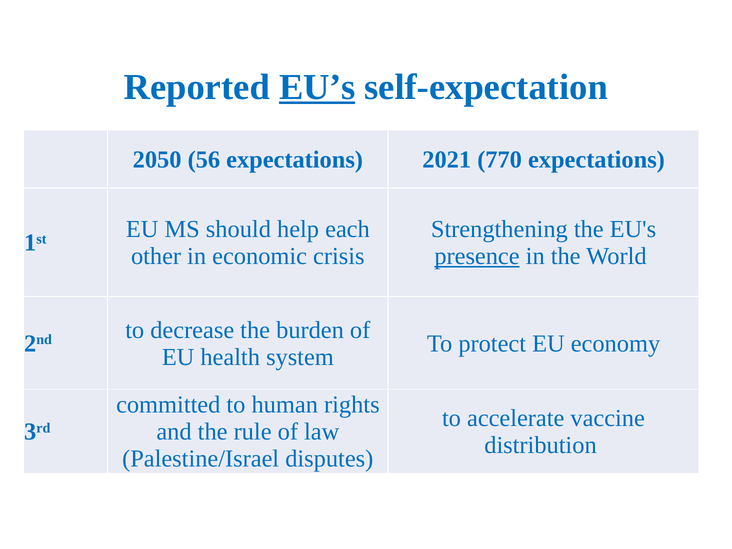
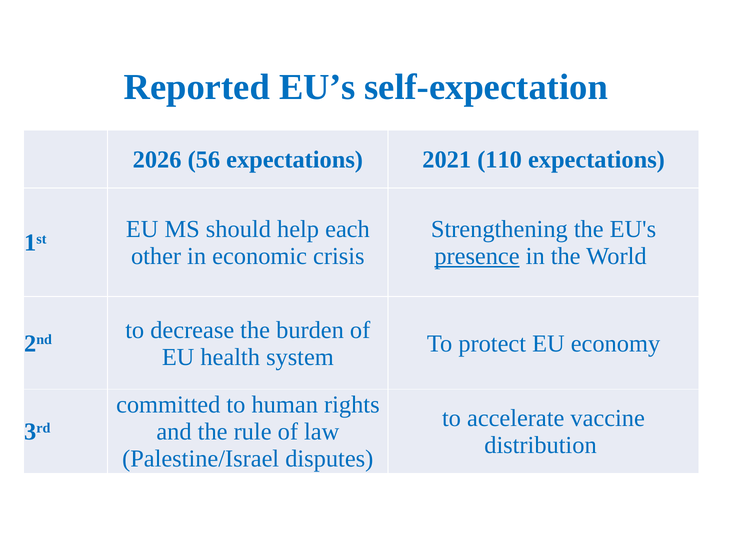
EU’s underline: present -> none (317, 87)
2050: 2050 -> 2026 (157, 160)
770: 770 -> 110 (500, 160)
